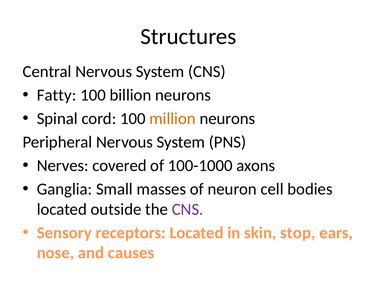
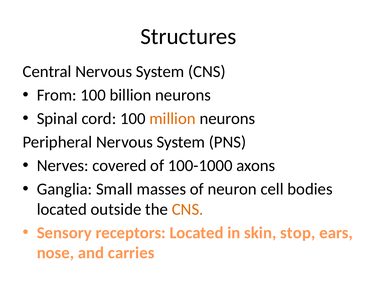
Fatty: Fatty -> From (57, 95)
CNS colour: purple -> orange (188, 209)
causes: causes -> carries (131, 253)
